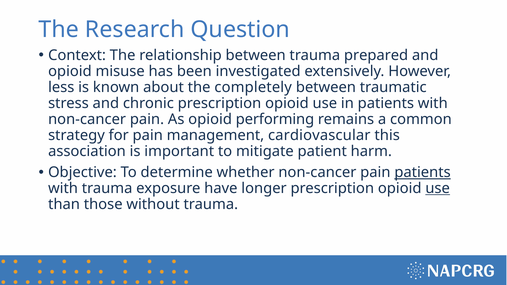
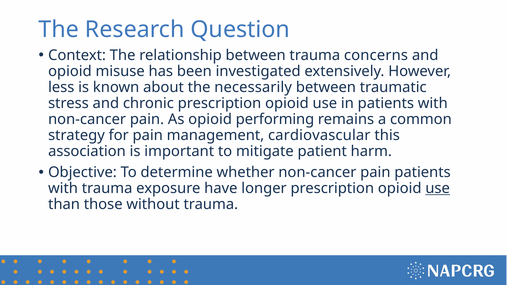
prepared: prepared -> concerns (376, 55)
completely: completely -> necessarily (253, 87)
patients underline: present -> none (423, 173)
